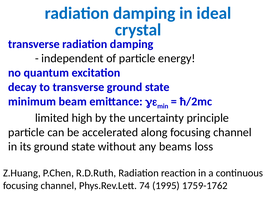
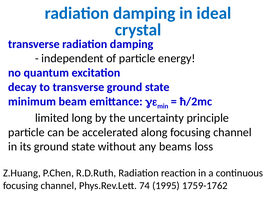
high: high -> long (82, 118)
